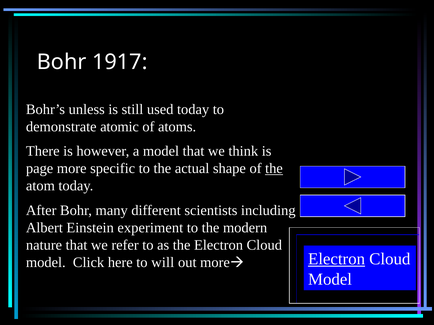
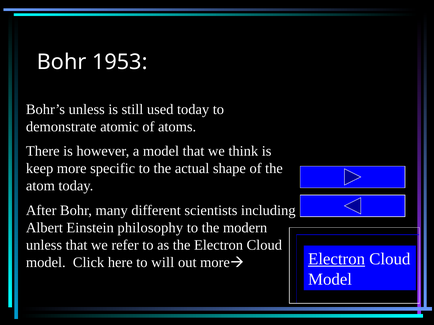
1917: 1917 -> 1953 (120, 62)
page: page -> keep (40, 169)
the underline: present -> none (274, 169)
experiment: experiment -> philosophy (150, 228)
nature: nature -> unless (44, 245)
